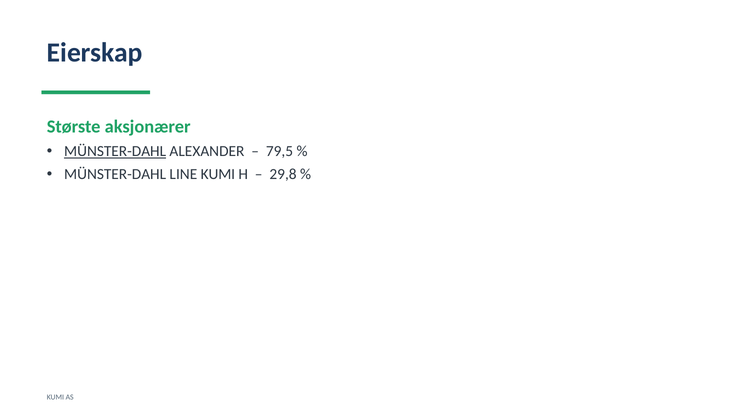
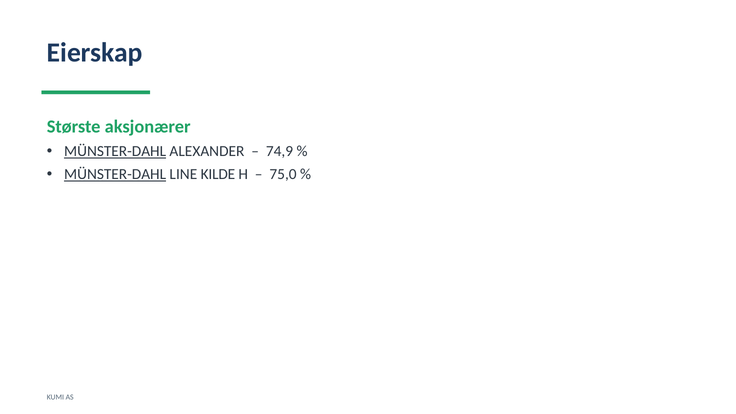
79,5: 79,5 -> 74,9 (280, 151)
MÜNSTER-DAHL underline: none -> present (115, 174)
LINE KUMI: KUMI -> KILDE (218, 174)
29,8: 29,8 -> 75,0 (283, 174)
